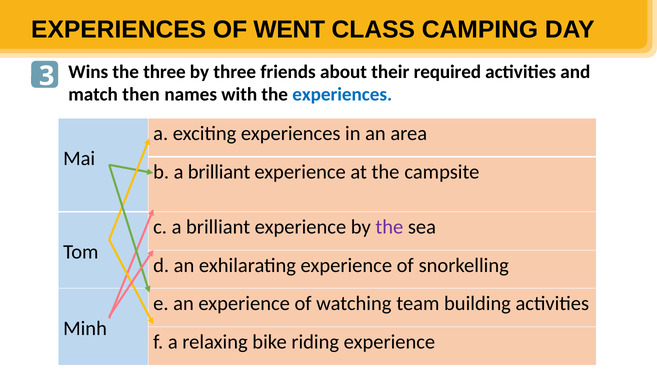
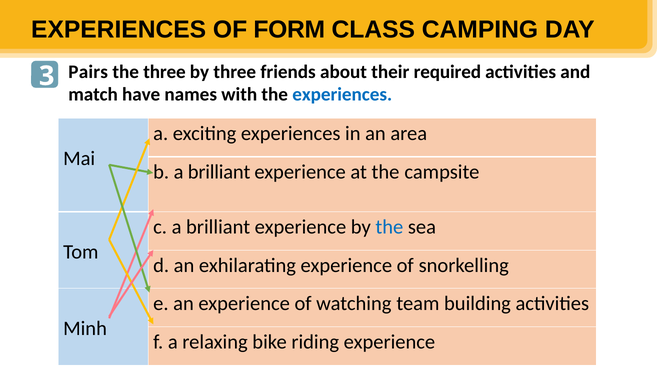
WENT: WENT -> FORM (289, 29)
Wins: Wins -> Pairs (88, 72)
then: then -> have (141, 95)
the colour: purple -> blue (389, 227)
